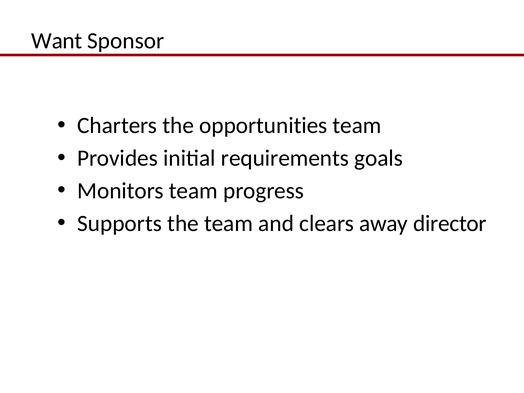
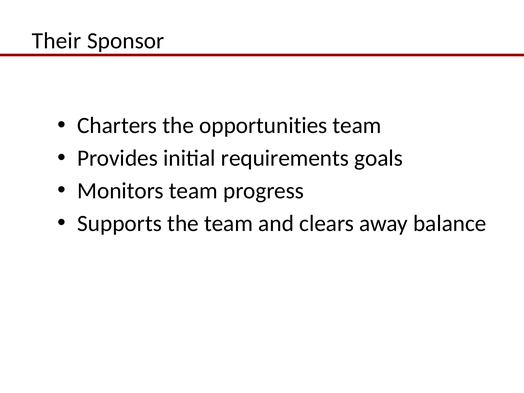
Want: Want -> Their (57, 41)
director: director -> balance (450, 223)
